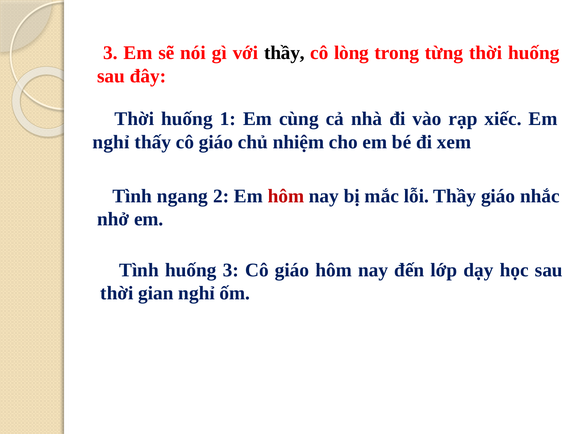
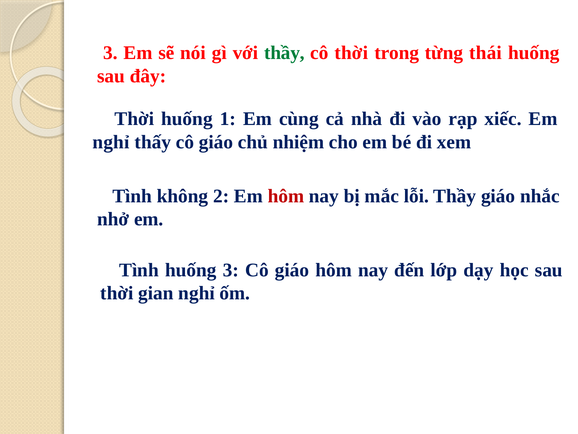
thầy colour: black -> green (284, 53)
cô lòng: lòng -> thời (351, 53)
từng thời: thời -> thái (486, 53)
ngang: ngang -> không (183, 196)
